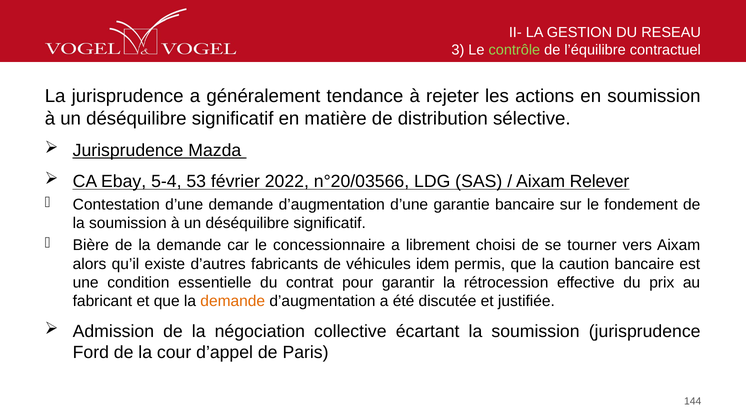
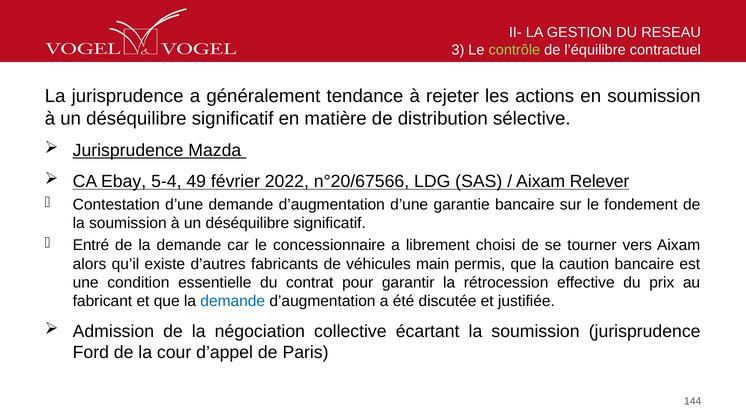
53: 53 -> 49 (196, 181)
n°20/03566: n°20/03566 -> n°20/67566 (362, 181)
Bière: Bière -> Entré (91, 245)
idem: idem -> main (433, 264)
demande colour: orange -> blue (233, 301)
